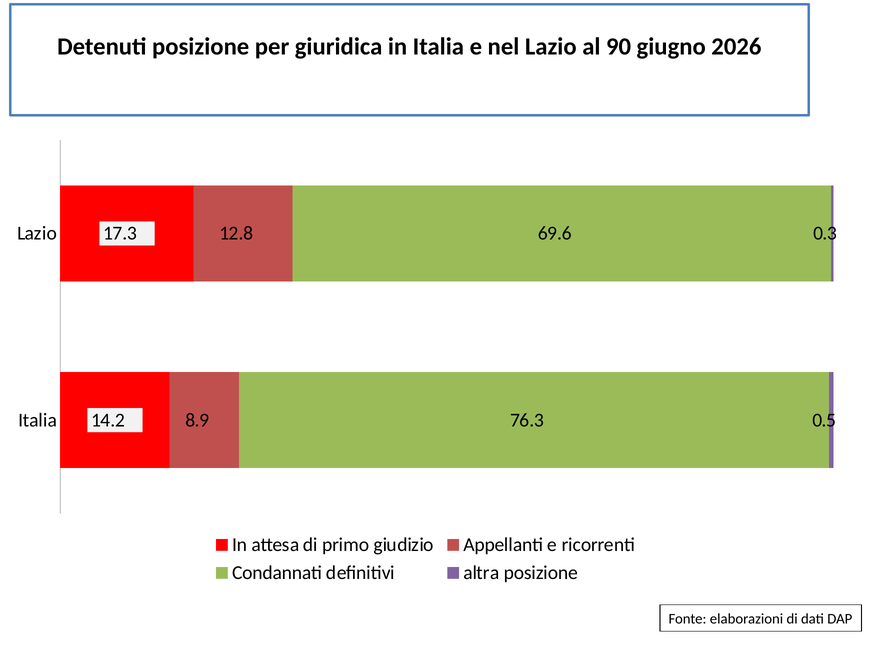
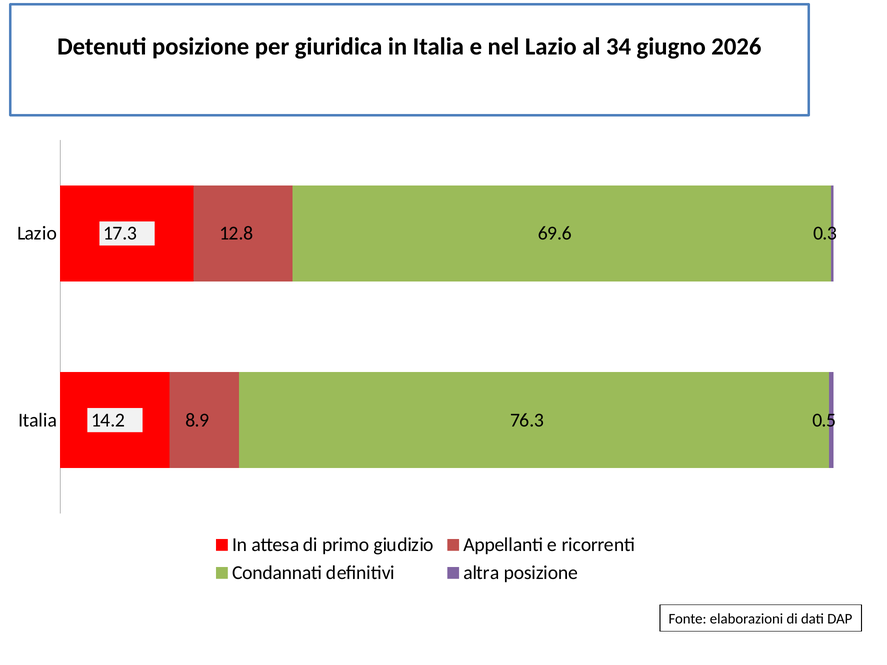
90: 90 -> 34 (619, 47)
